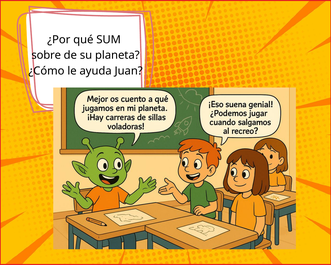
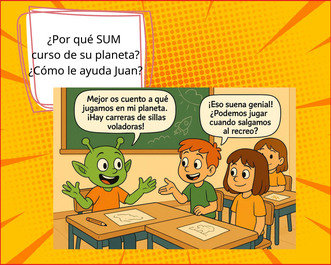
sobre: sobre -> curso (46, 55)
